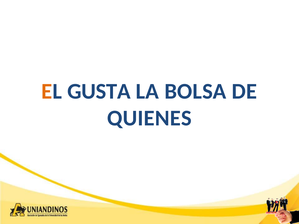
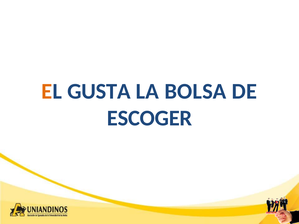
QUIENES: QUIENES -> ESCOGER (150, 118)
